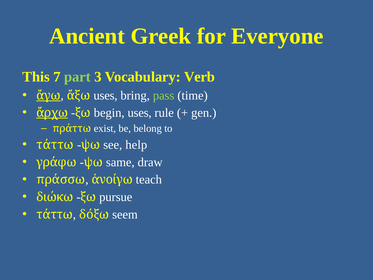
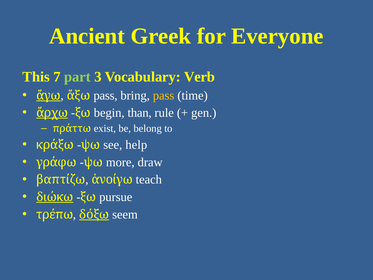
ἄξω uses: uses -> pass (106, 95)
pass colour: light green -> yellow (164, 95)
begin uses: uses -> than (140, 113)
τάττω: τάττω -> κράξω (55, 145)
same: same -> more (120, 162)
πράσσω: πράσσω -> βαπτίζω (61, 179)
διώκω underline: none -> present (55, 197)
τάττω: τάττω -> τρέπω (55, 214)
δόξω underline: none -> present (94, 214)
